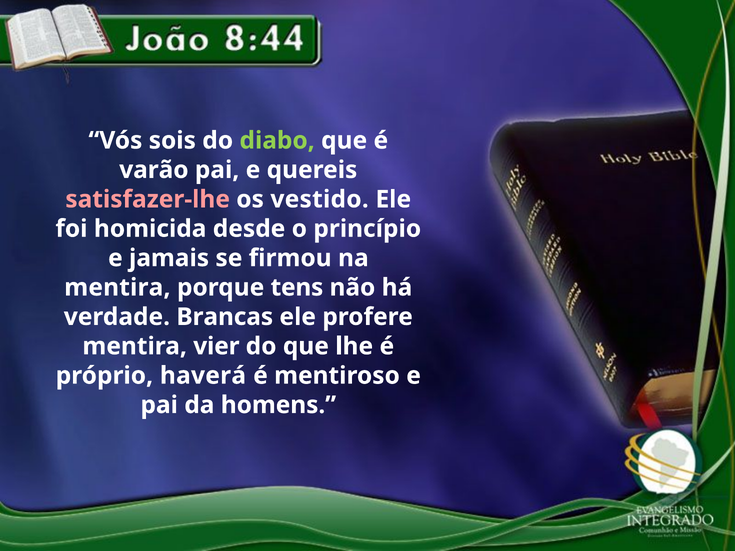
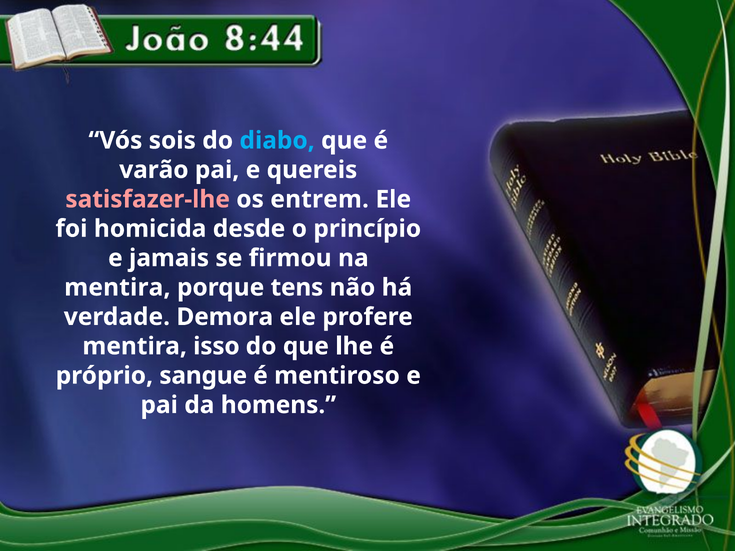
diabo colour: light green -> light blue (277, 141)
vestido: vestido -> entrem (320, 199)
Brancas: Brancas -> Demora (225, 317)
vier: vier -> isso (216, 346)
haverá: haverá -> sangue (203, 376)
